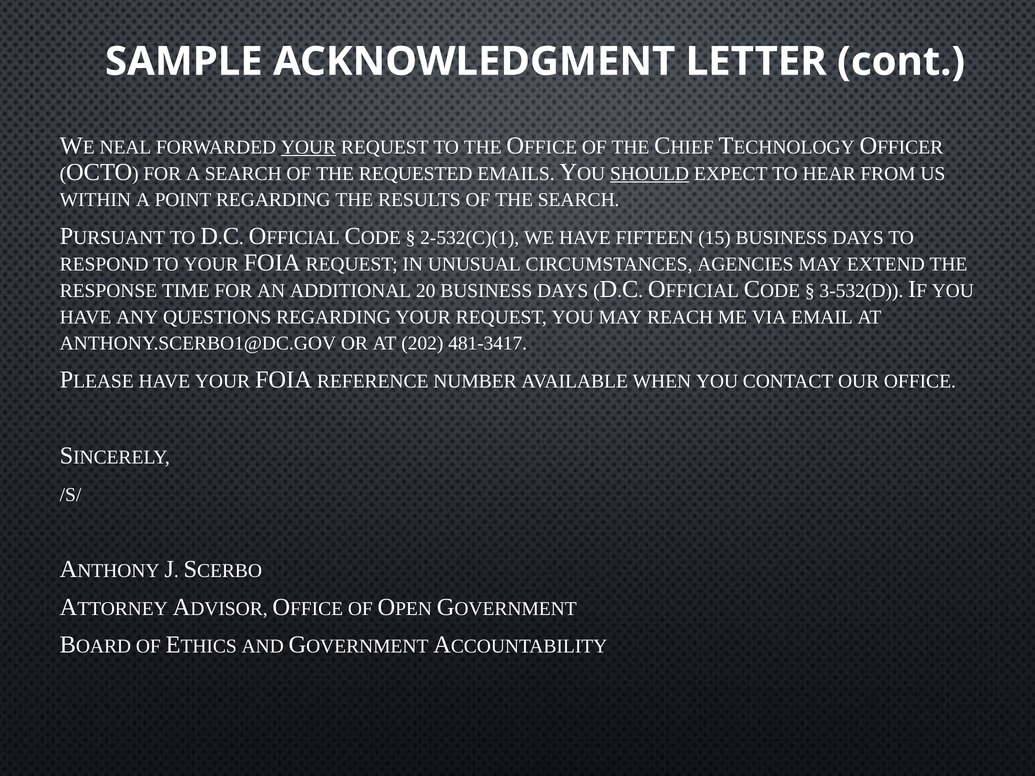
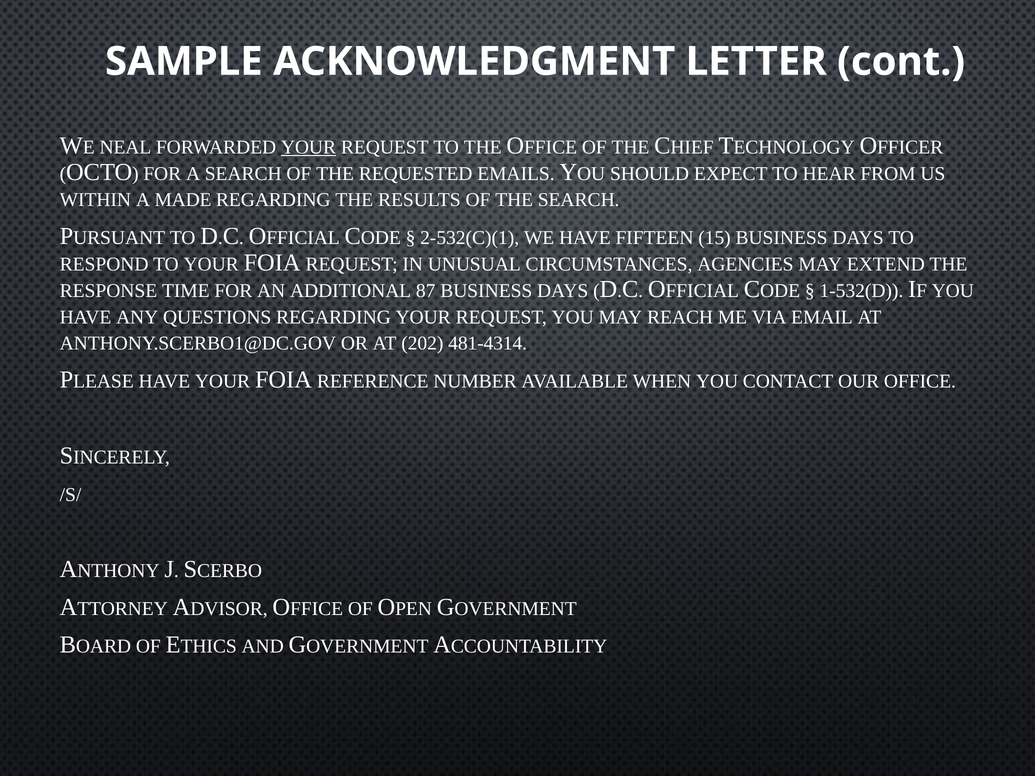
SHOULD underline: present -> none (650, 174)
POINT: POINT -> MADE (183, 200)
20: 20 -> 87 (426, 291)
3-532(D: 3-532(D -> 1-532(D (861, 291)
481-3417: 481-3417 -> 481-4314 (488, 344)
